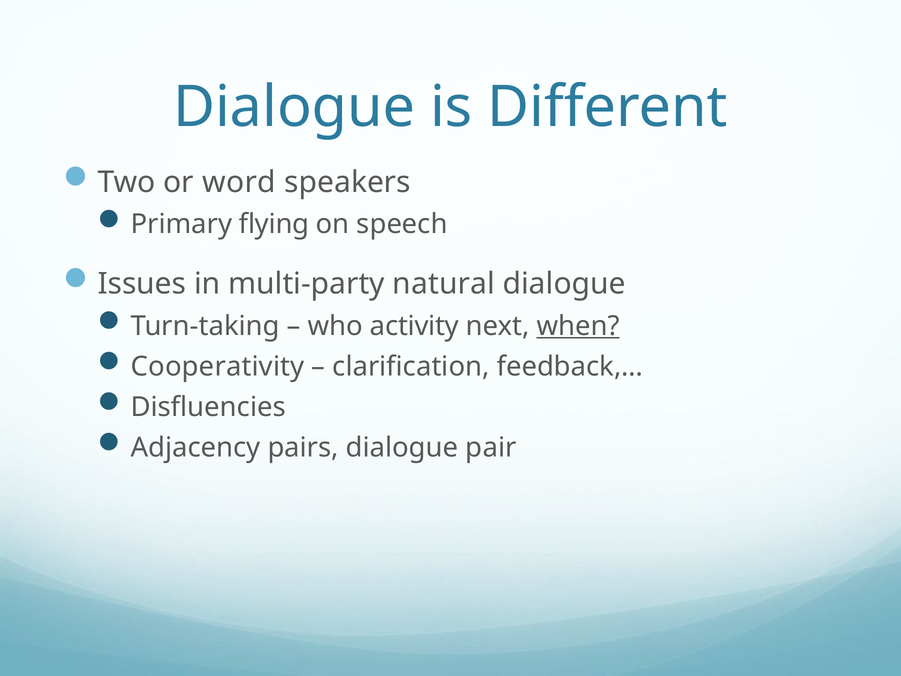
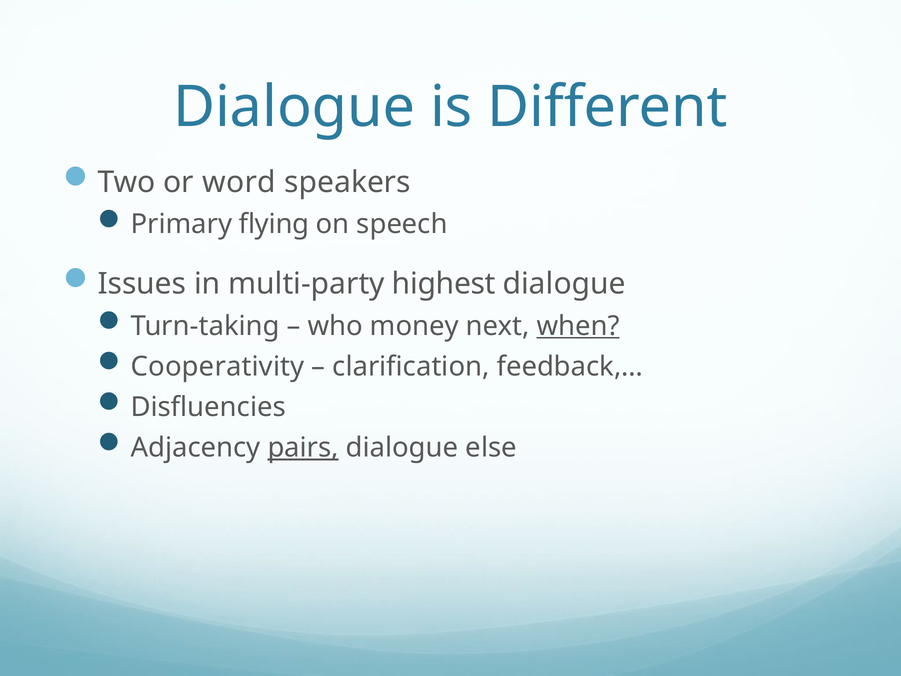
natural: natural -> highest (444, 284)
activity: activity -> money (414, 326)
pairs underline: none -> present (303, 447)
pair: pair -> else (491, 447)
